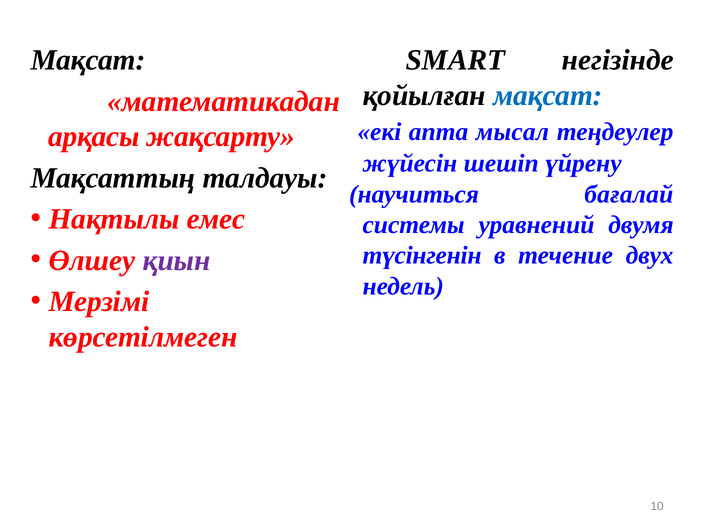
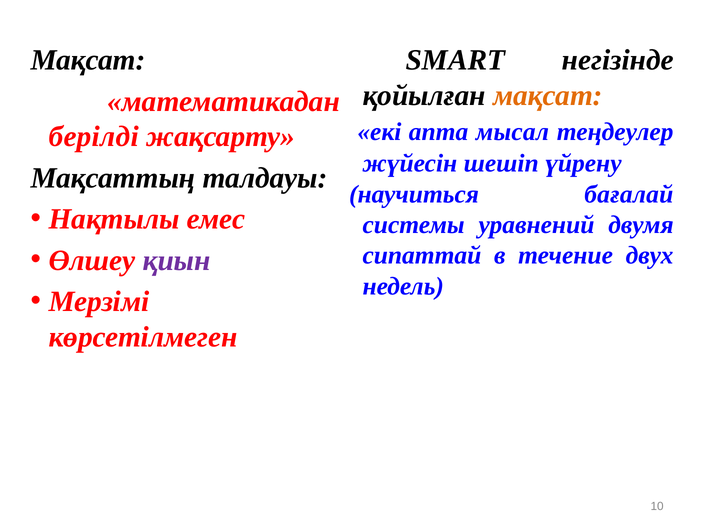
мақсат colour: blue -> orange (548, 95)
арқасы: арқасы -> берілді (94, 137)
түсінгенін: түсінгенін -> сипаттай (422, 255)
